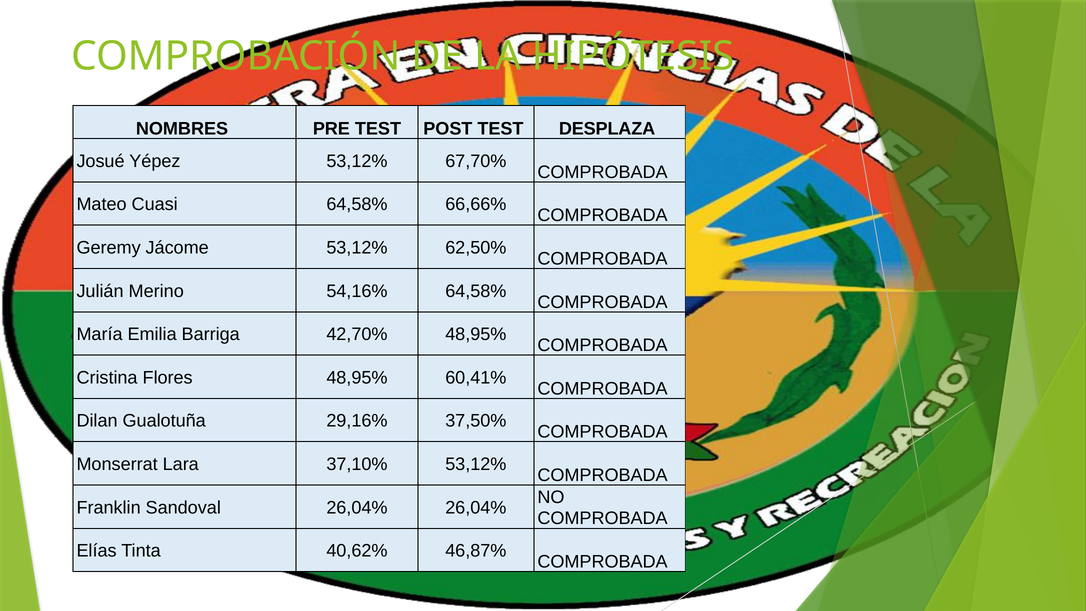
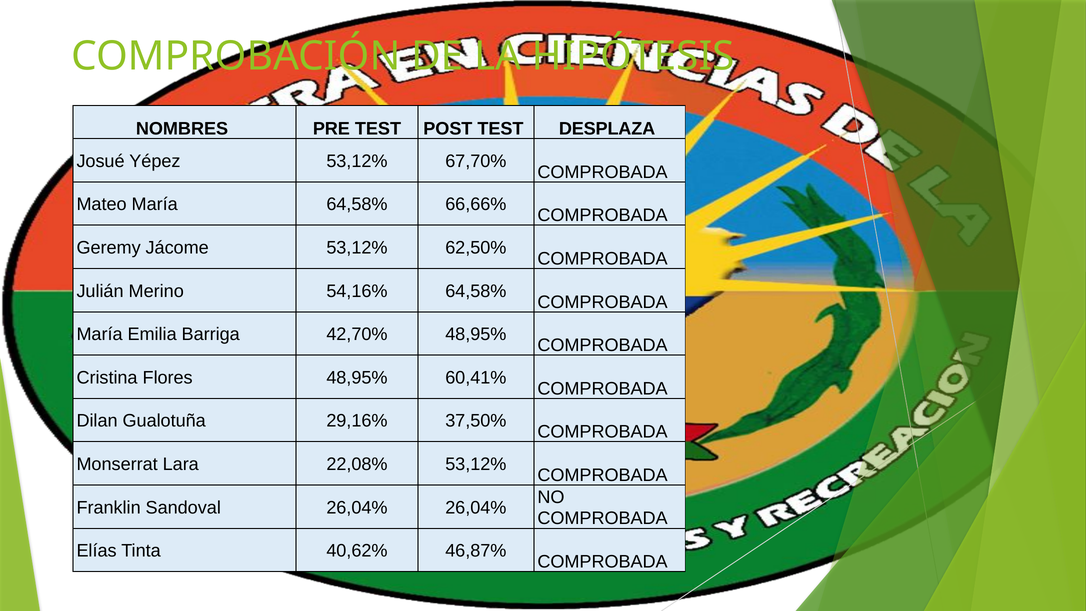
Mateo Cuasi: Cuasi -> María (155, 204)
37,10%: 37,10% -> 22,08% (357, 464)
